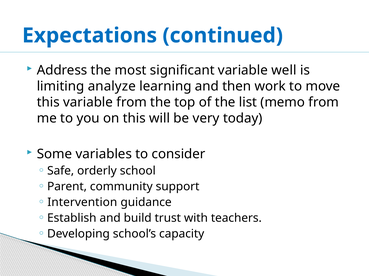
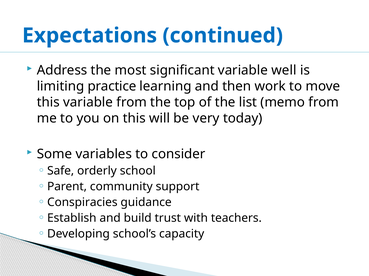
analyze: analyze -> practice (112, 87)
Intervention: Intervention -> Conspiracies (82, 203)
